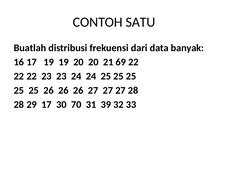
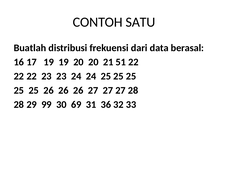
banyak: banyak -> berasal (187, 48)
69: 69 -> 51 (121, 62)
29 17: 17 -> 99 (46, 105)
70: 70 -> 69 (76, 105)
39: 39 -> 36 (106, 105)
